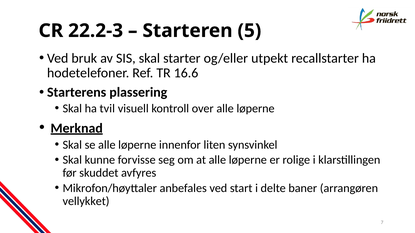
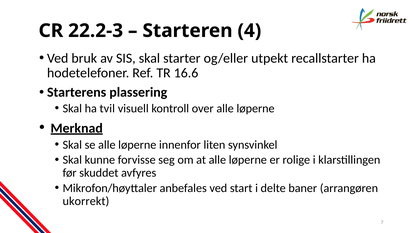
5: 5 -> 4 (249, 31)
vellykket: vellykket -> ukorrekt (86, 201)
